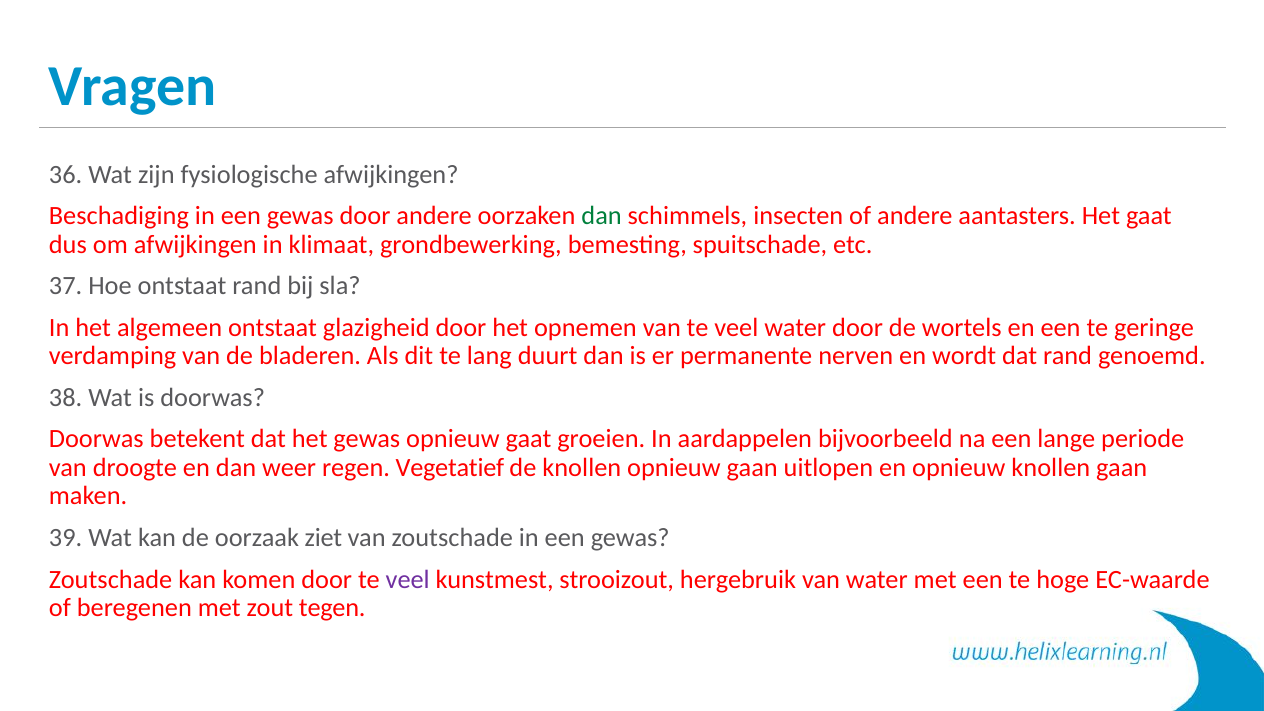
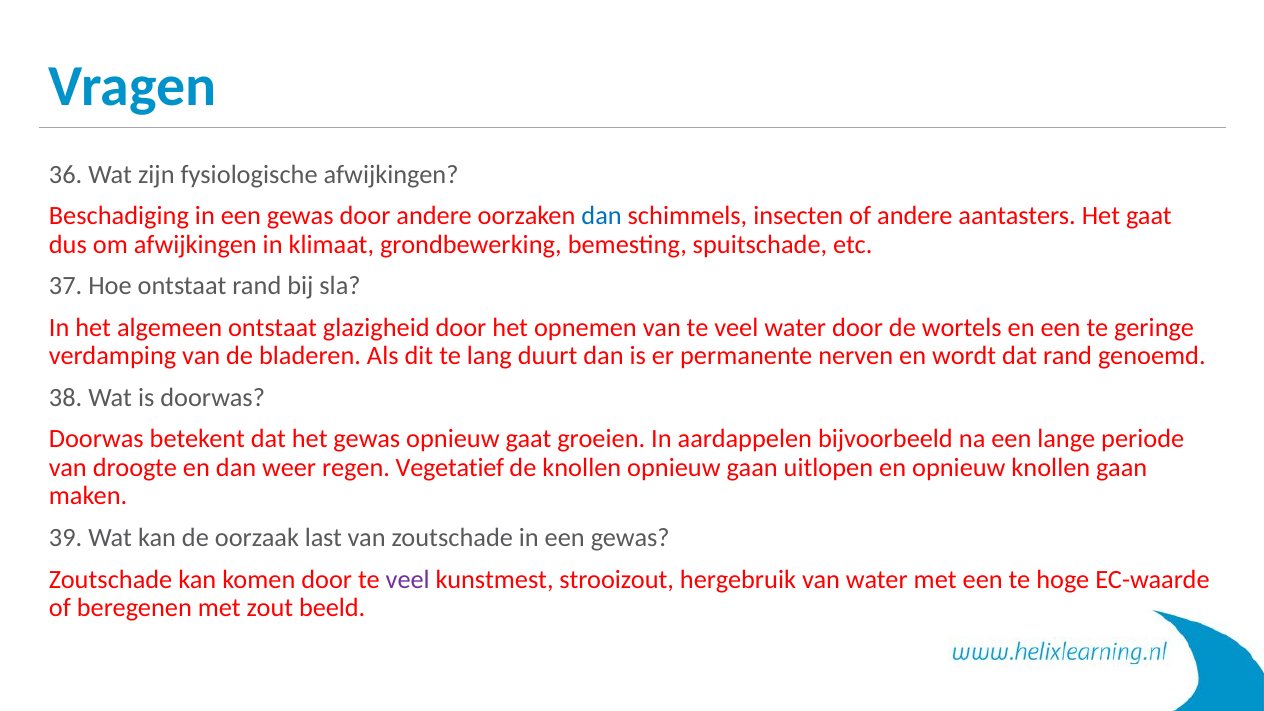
dan colour: green -> blue (602, 216)
ziet: ziet -> last (323, 538)
tegen: tegen -> beeld (332, 608)
